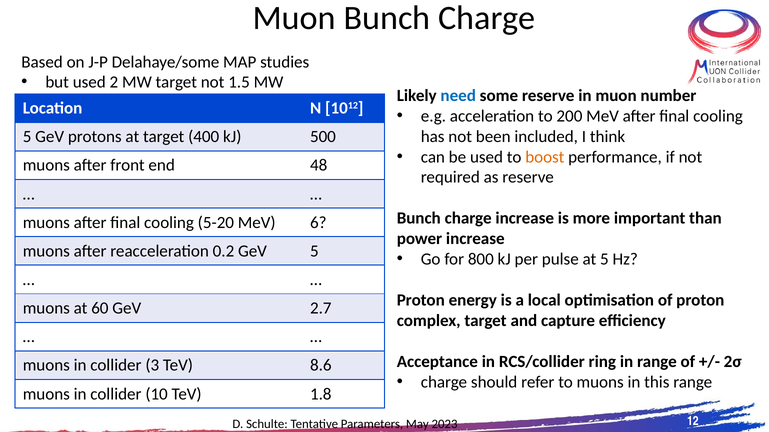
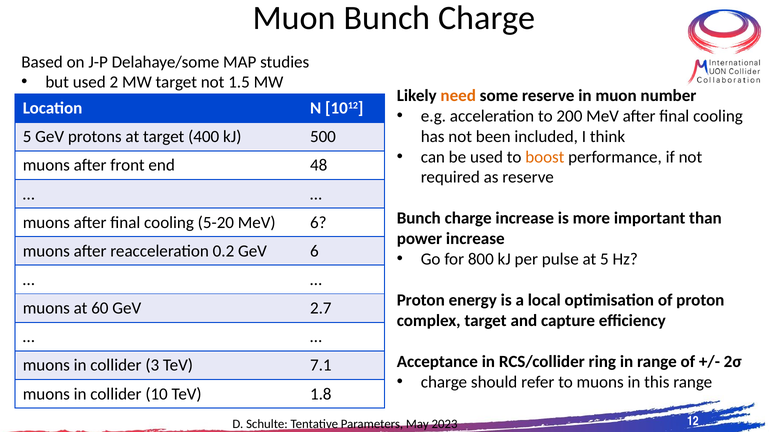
need colour: blue -> orange (458, 96)
GeV 5: 5 -> 6 (314, 251)
8.6: 8.6 -> 7.1 (321, 366)
